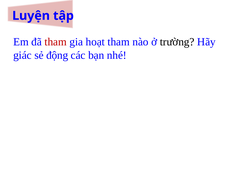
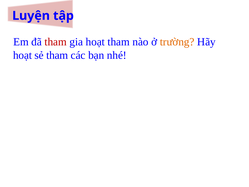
trường colour: black -> orange (177, 42)
giác: giác -> hoạt (23, 55)
sẻ động: động -> tham (57, 55)
